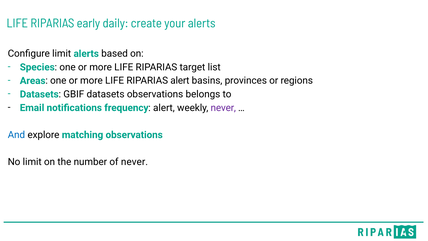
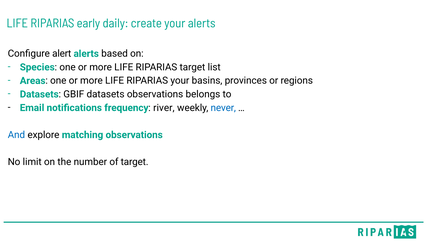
Configure limit: limit -> alert (62, 54)
RIPARIAS alert: alert -> your (180, 81)
frequency alert: alert -> river (164, 108)
never colour: purple -> blue (223, 108)
of never: never -> target (135, 162)
